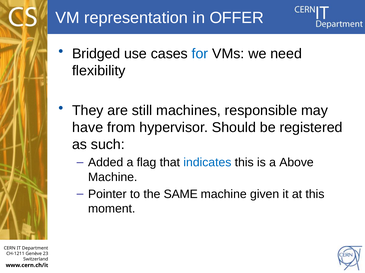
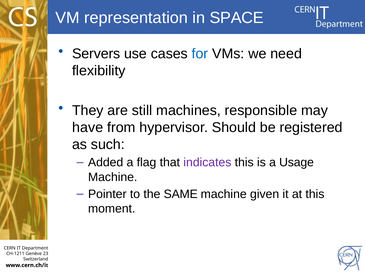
OFFER: OFFER -> SPACE (237, 18)
Bridged: Bridged -> Servers (96, 54)
indicates colour: blue -> purple (207, 163)
Above: Above -> Usage (297, 163)
